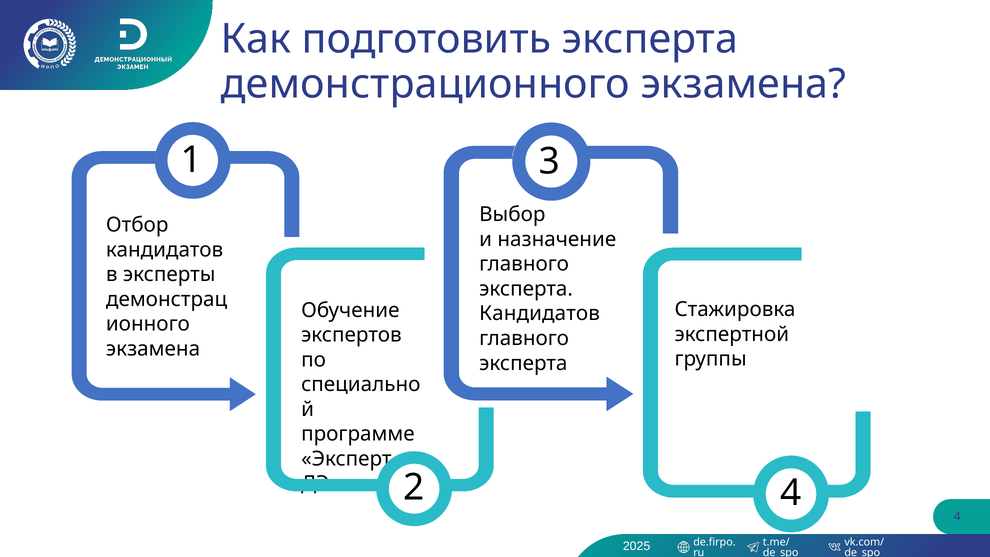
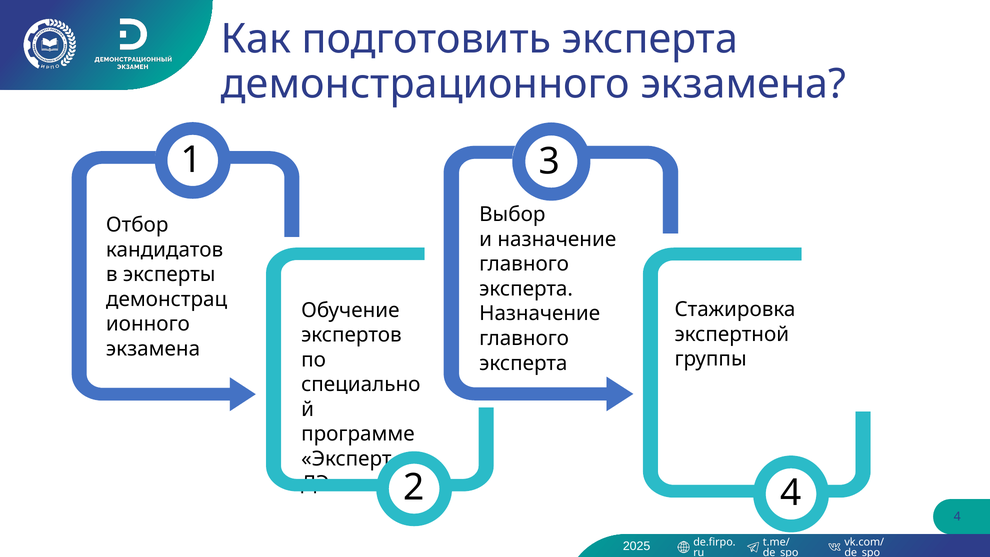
Кандидатов: Кандидатов -> Назначение (540, 314)
